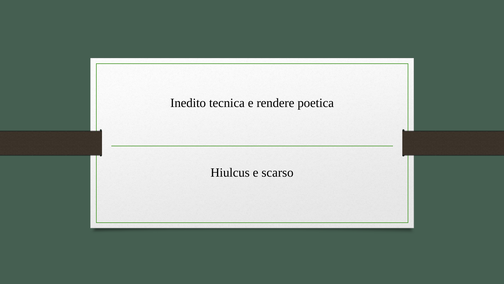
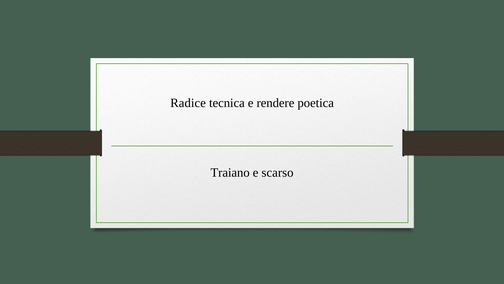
Inedito: Inedito -> Radice (188, 103)
Hiulcus: Hiulcus -> Traiano (230, 172)
